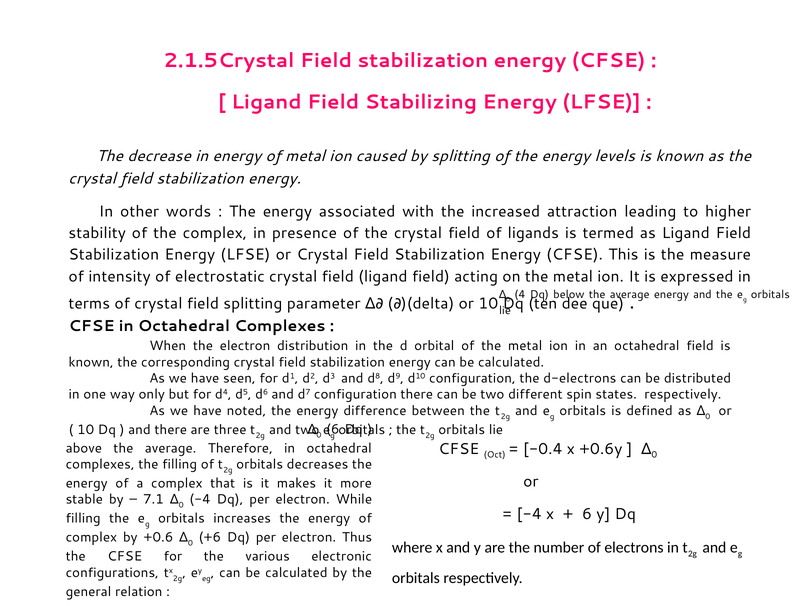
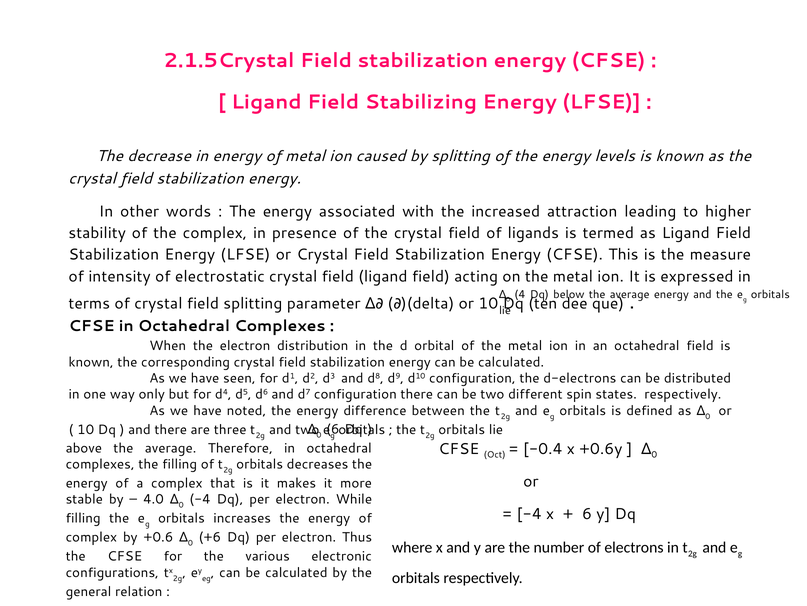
7.1: 7.1 -> 4.0 (153, 499)
